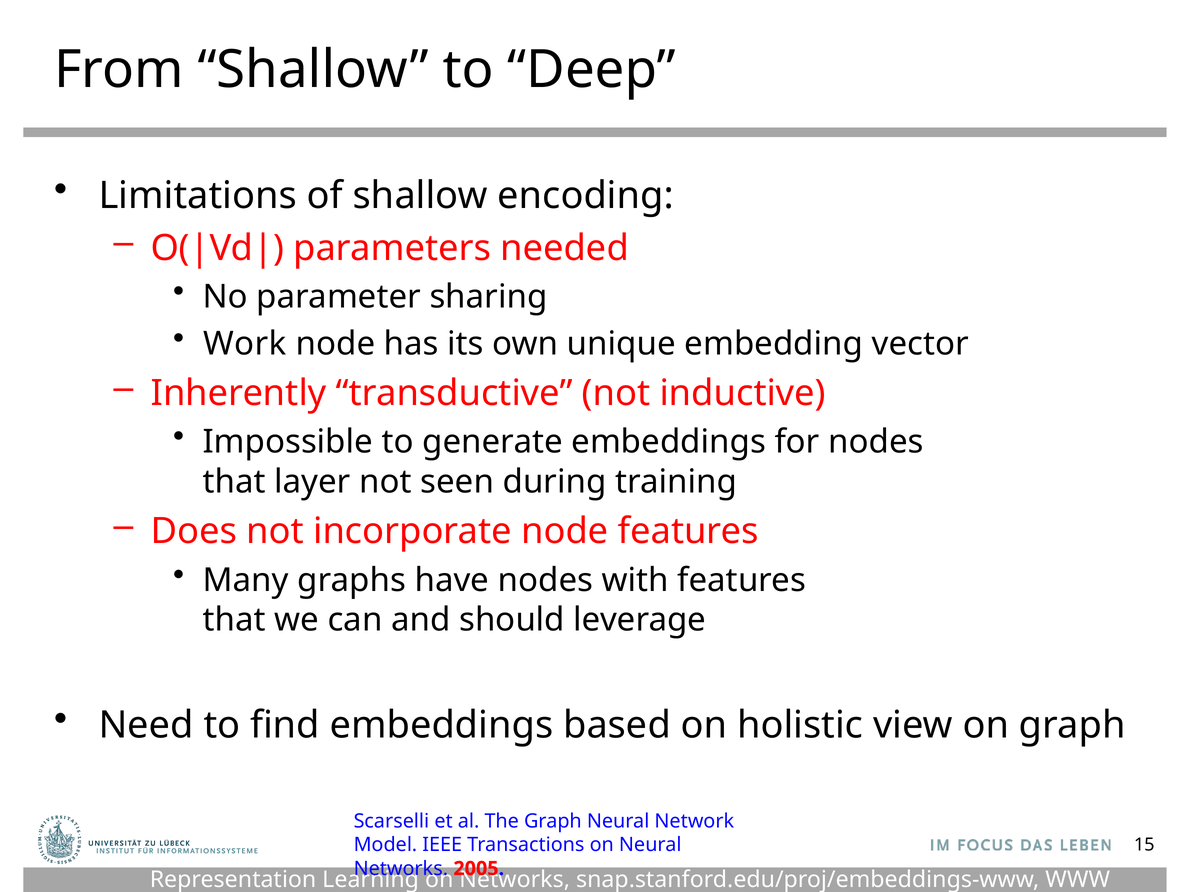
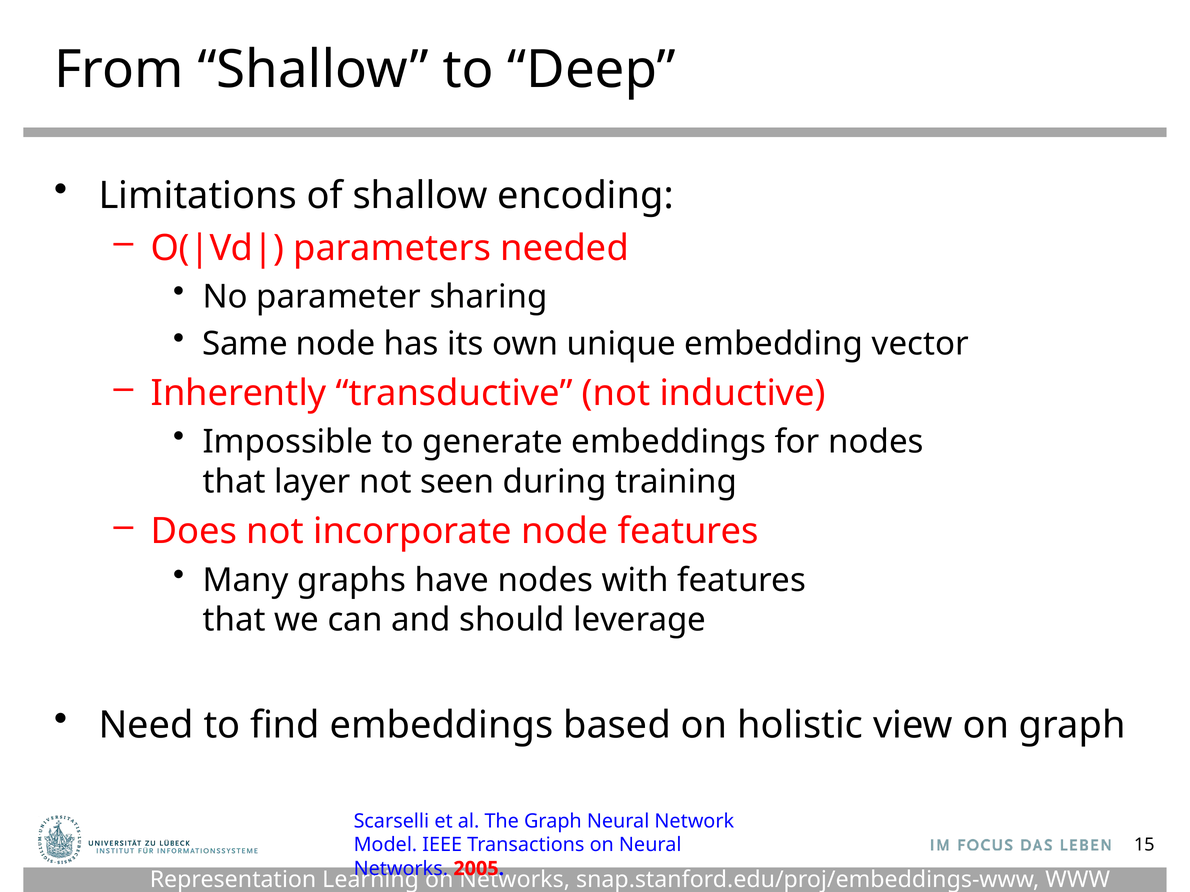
Work: Work -> Same (245, 344)
